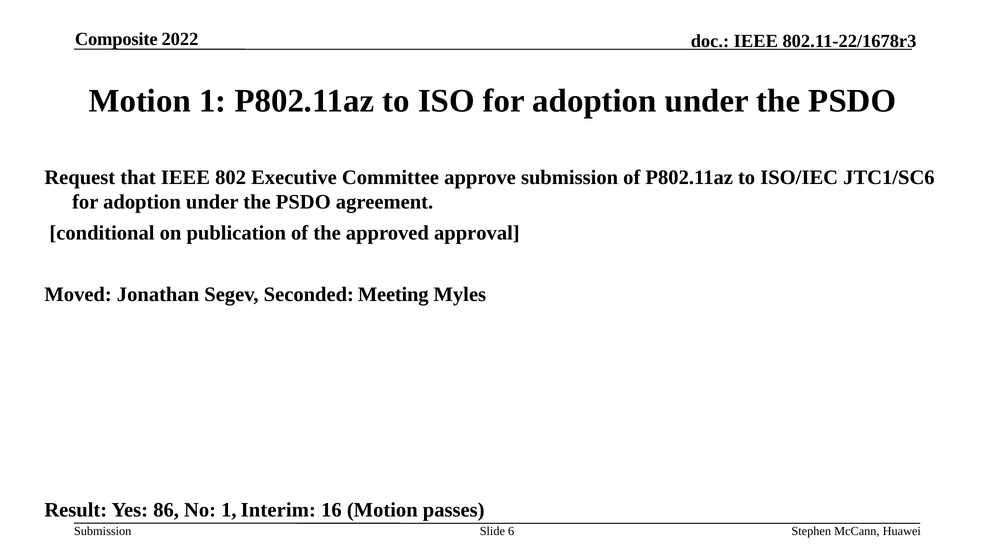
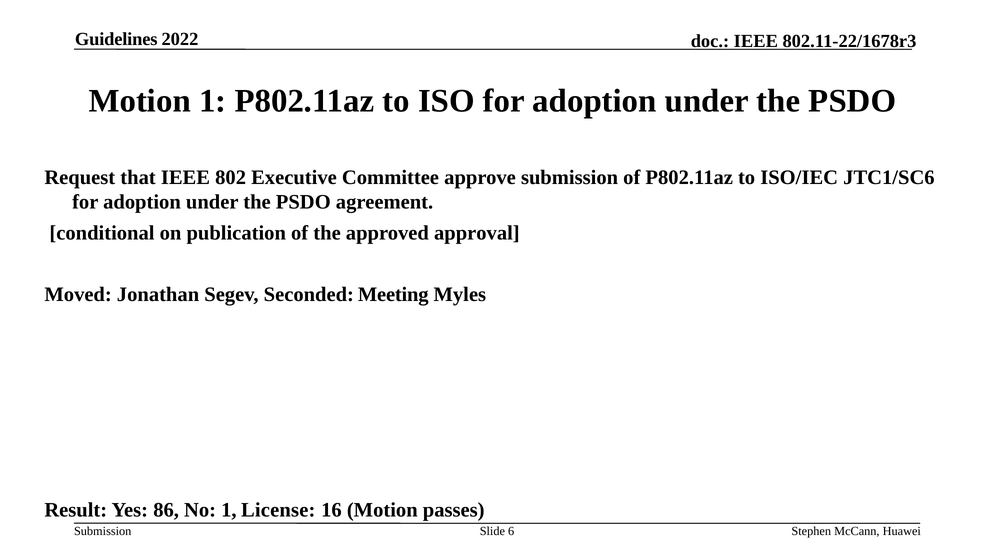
Composite: Composite -> Guidelines (116, 39)
Interim: Interim -> License (278, 511)
